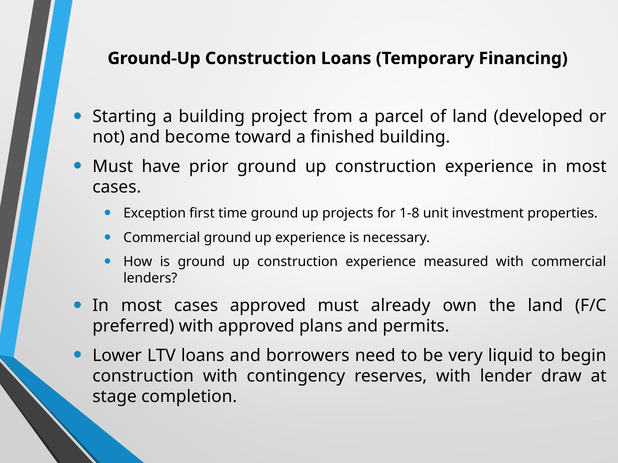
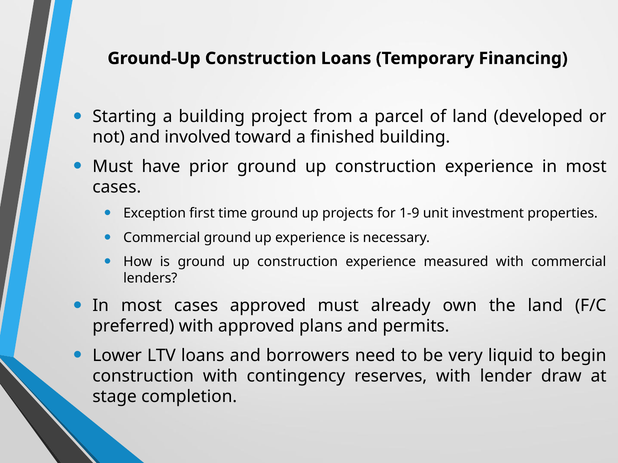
become: become -> involved (198, 137)
1-8: 1-8 -> 1-9 (409, 213)
